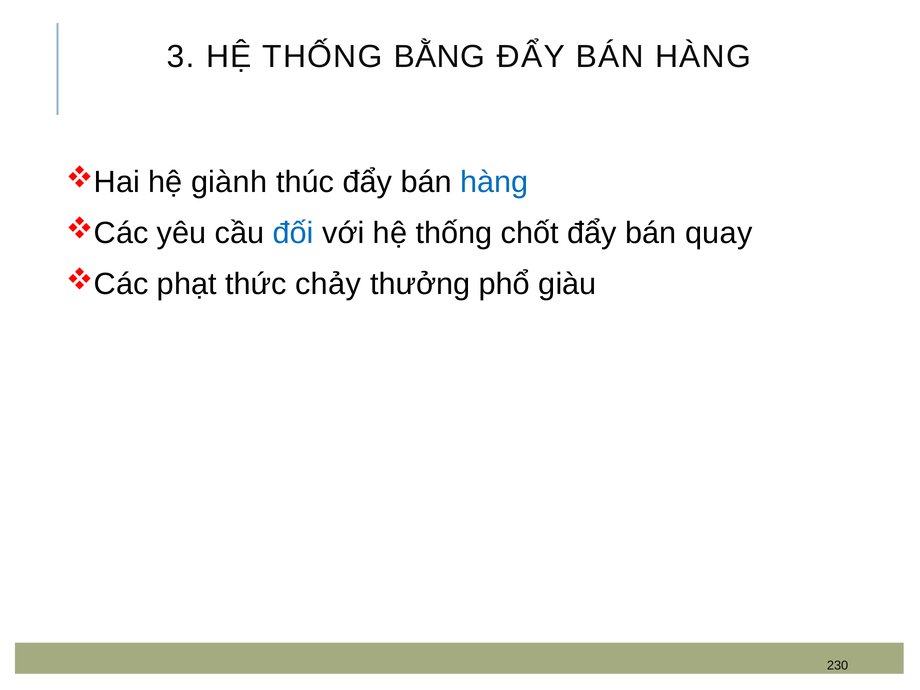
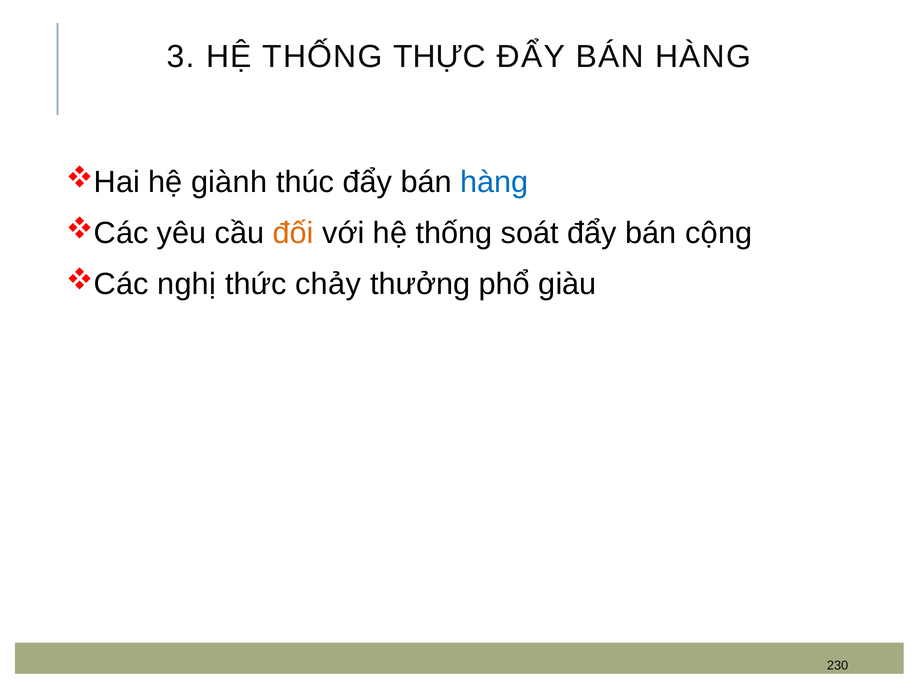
BẰNG: BẰNG -> THỰC (440, 57)
đối colour: blue -> orange (293, 233)
chốt: chốt -> soát (530, 233)
quay: quay -> cộng (719, 233)
phạt: phạt -> nghị (187, 284)
